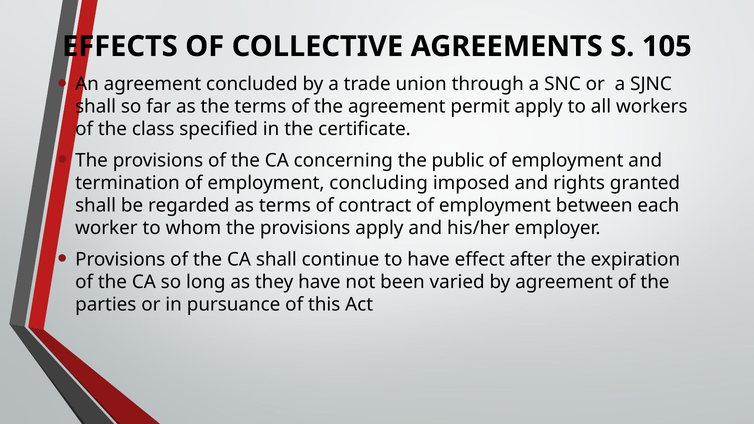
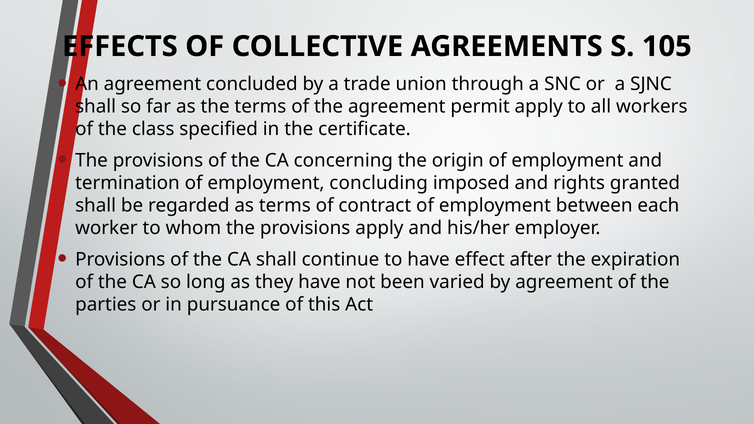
public: public -> origin (458, 160)
